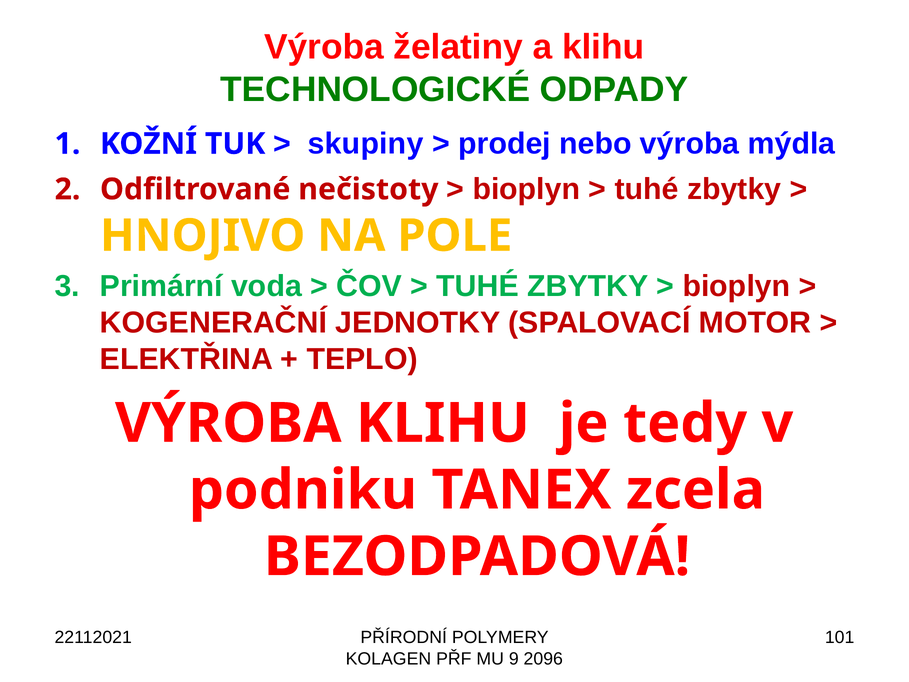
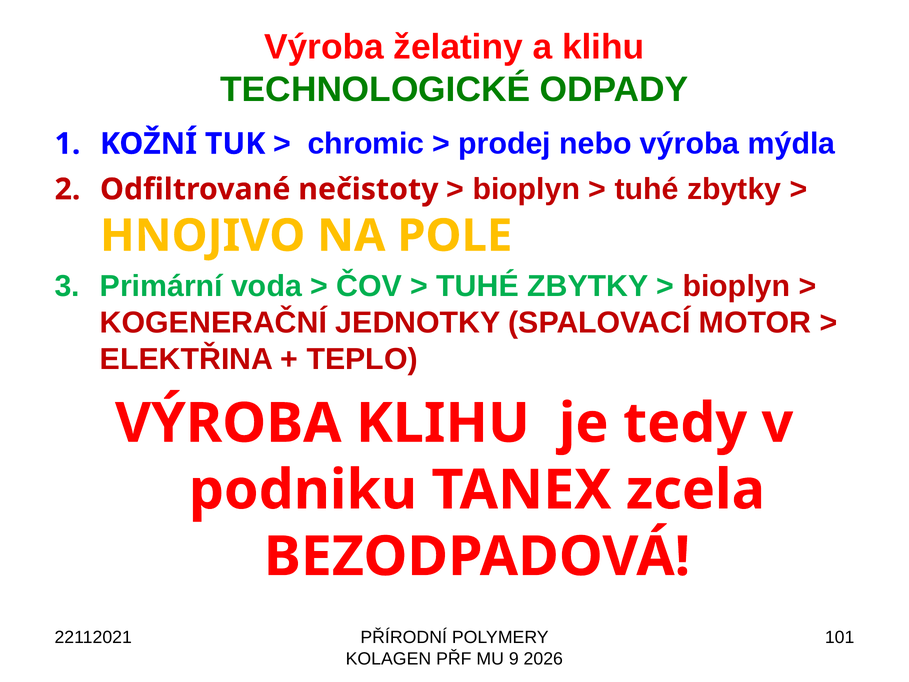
skupiny: skupiny -> chromic (366, 144)
2096: 2096 -> 2026 (543, 658)
